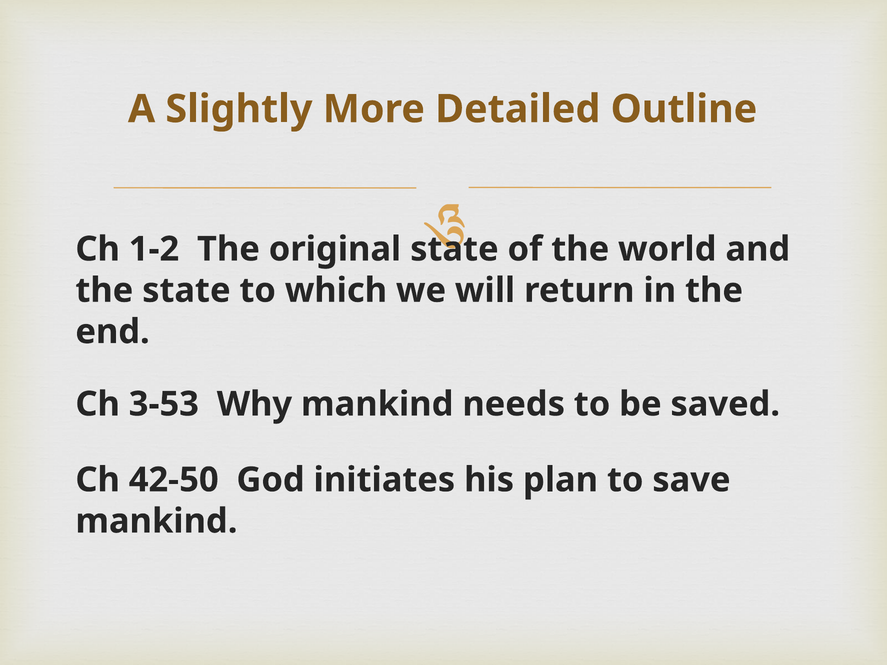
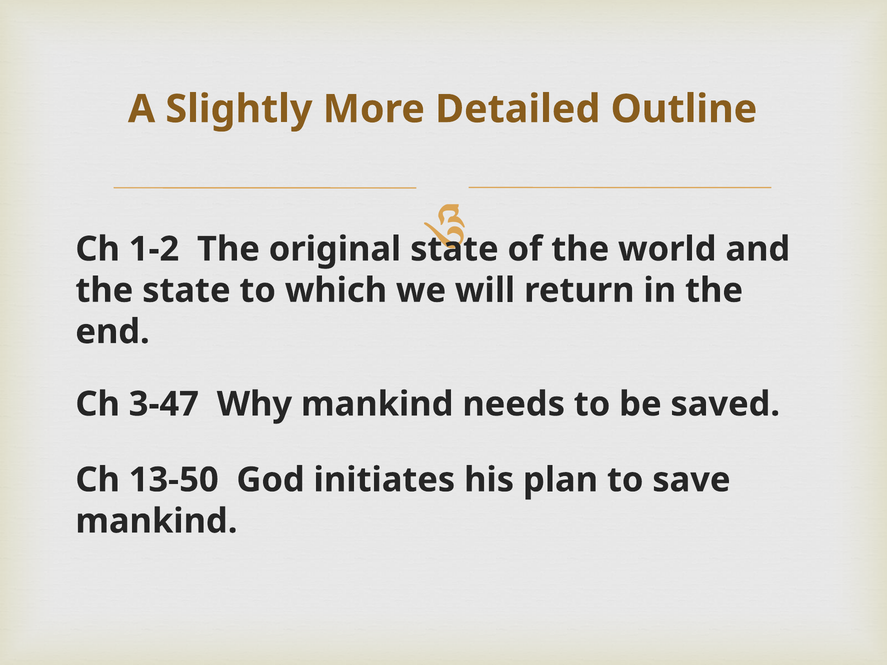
3-53: 3-53 -> 3-47 (164, 404)
42-50: 42-50 -> 13-50 (174, 480)
